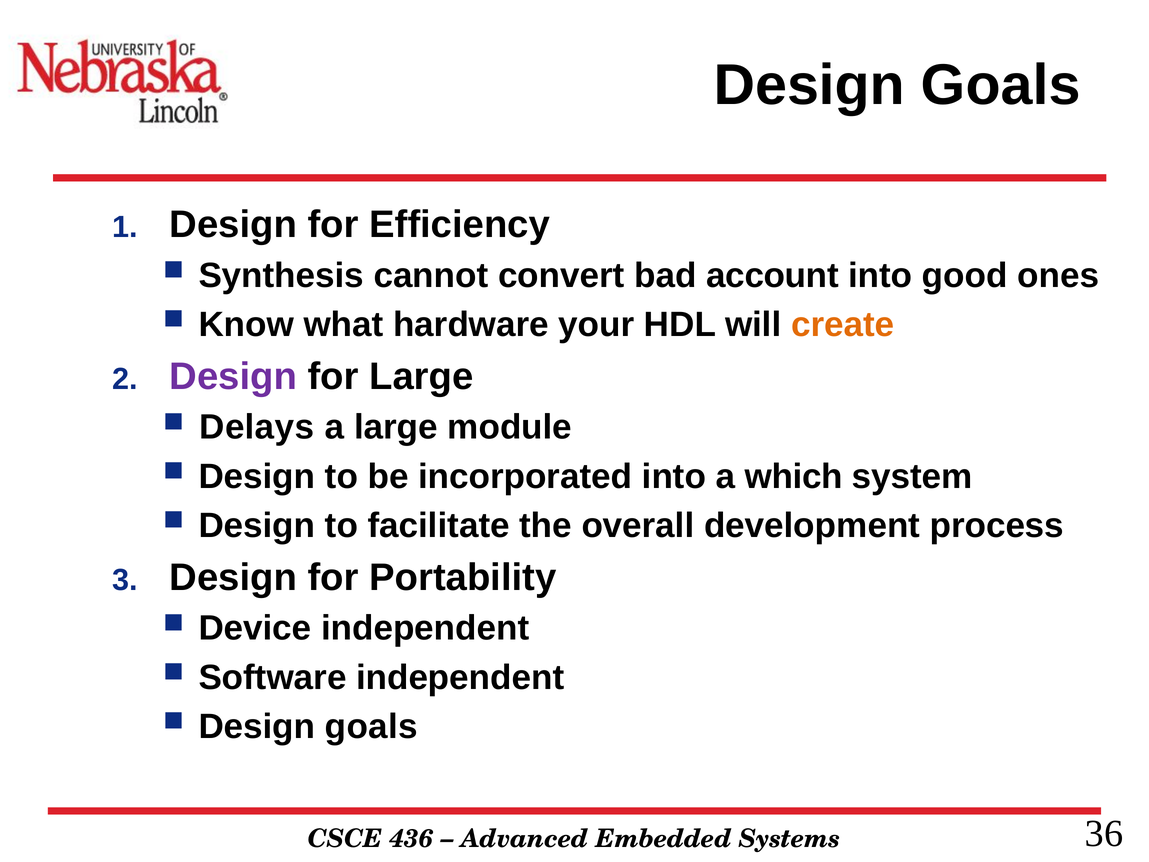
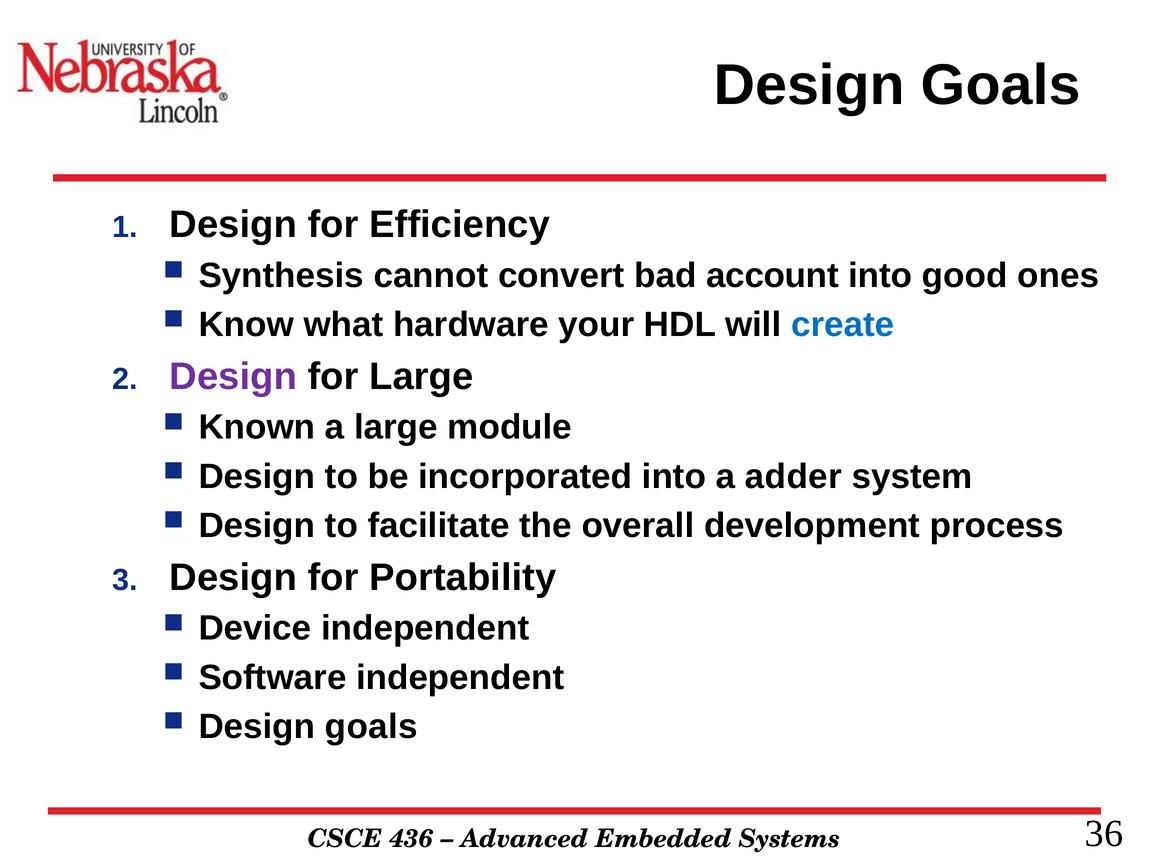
create colour: orange -> blue (843, 324)
Delays: Delays -> Known (257, 427)
which: which -> adder (793, 476)
